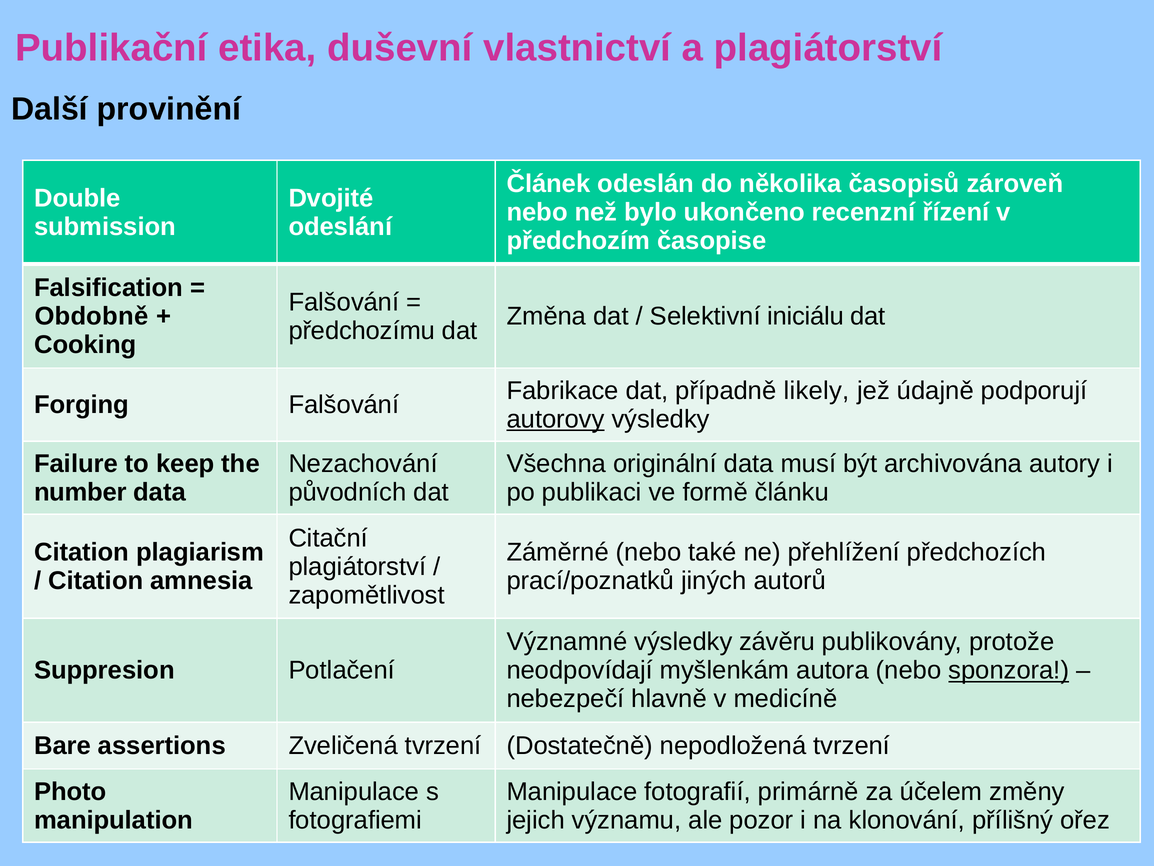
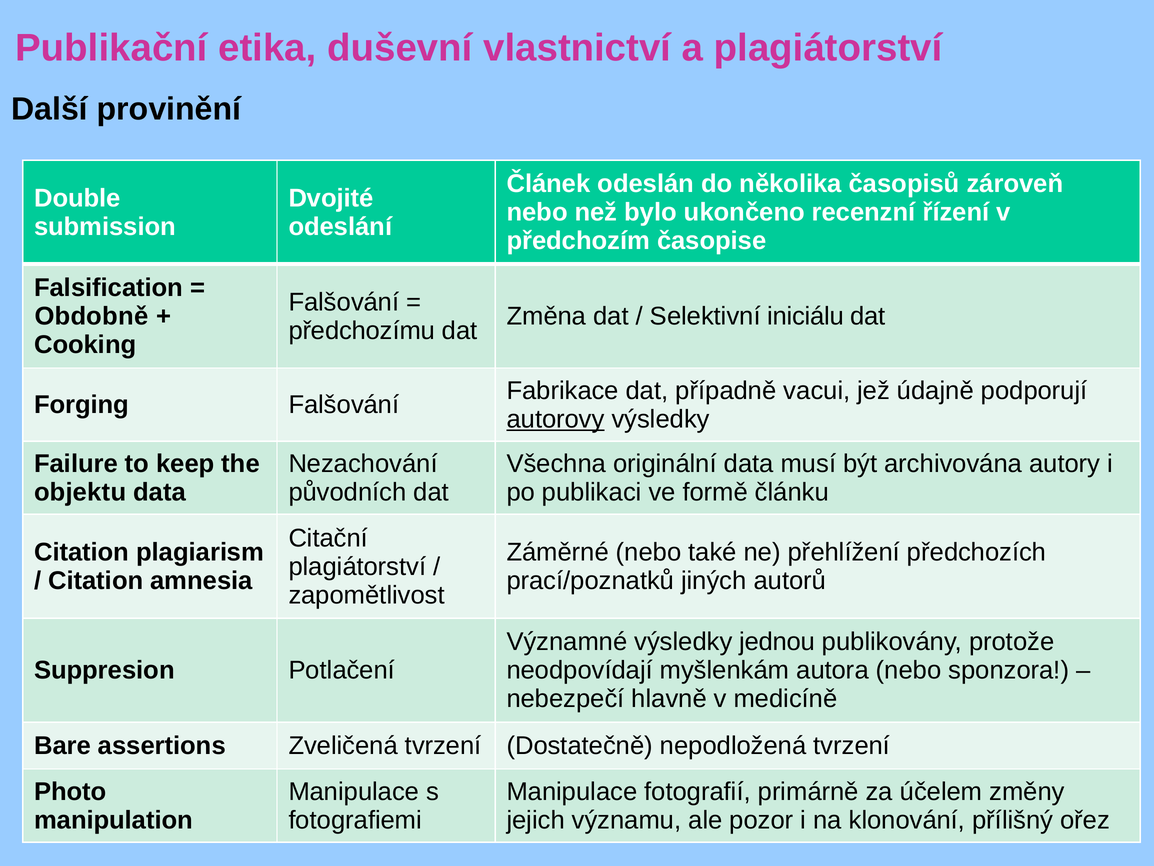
likely: likely -> vacui (817, 390)
number: number -> objektu (80, 492)
závěru: závěru -> jednou (777, 642)
sponzora underline: present -> none (1009, 670)
